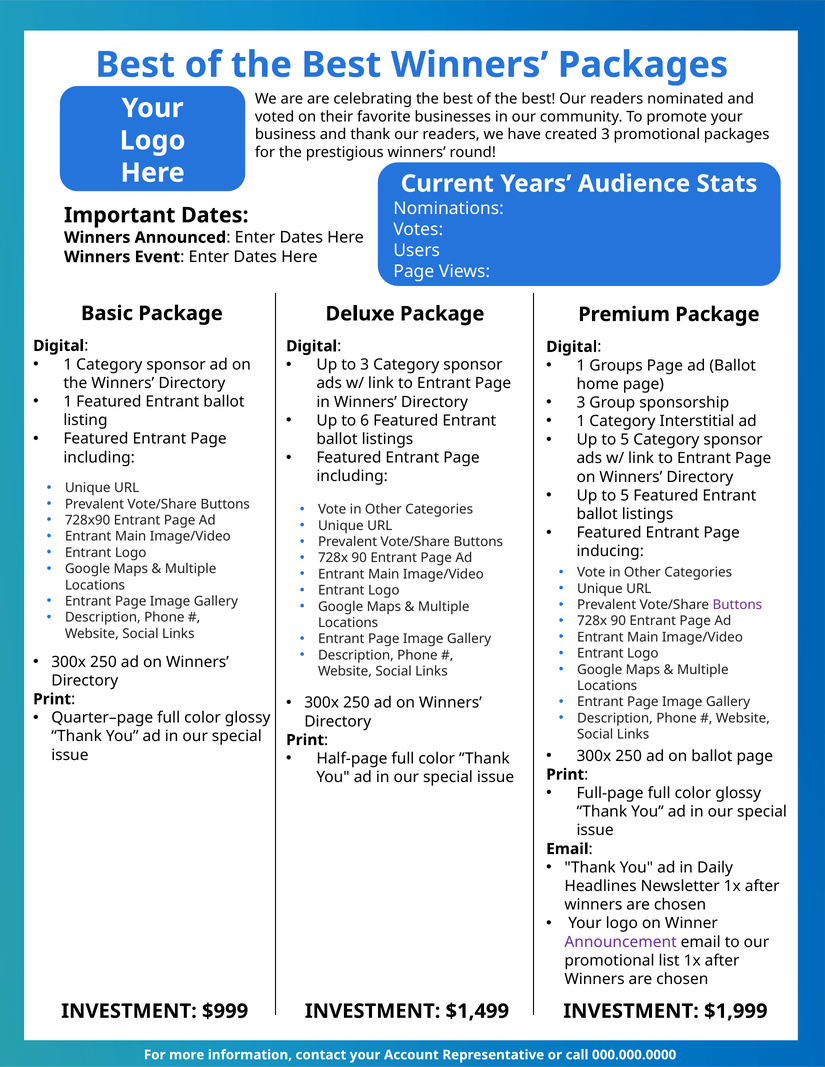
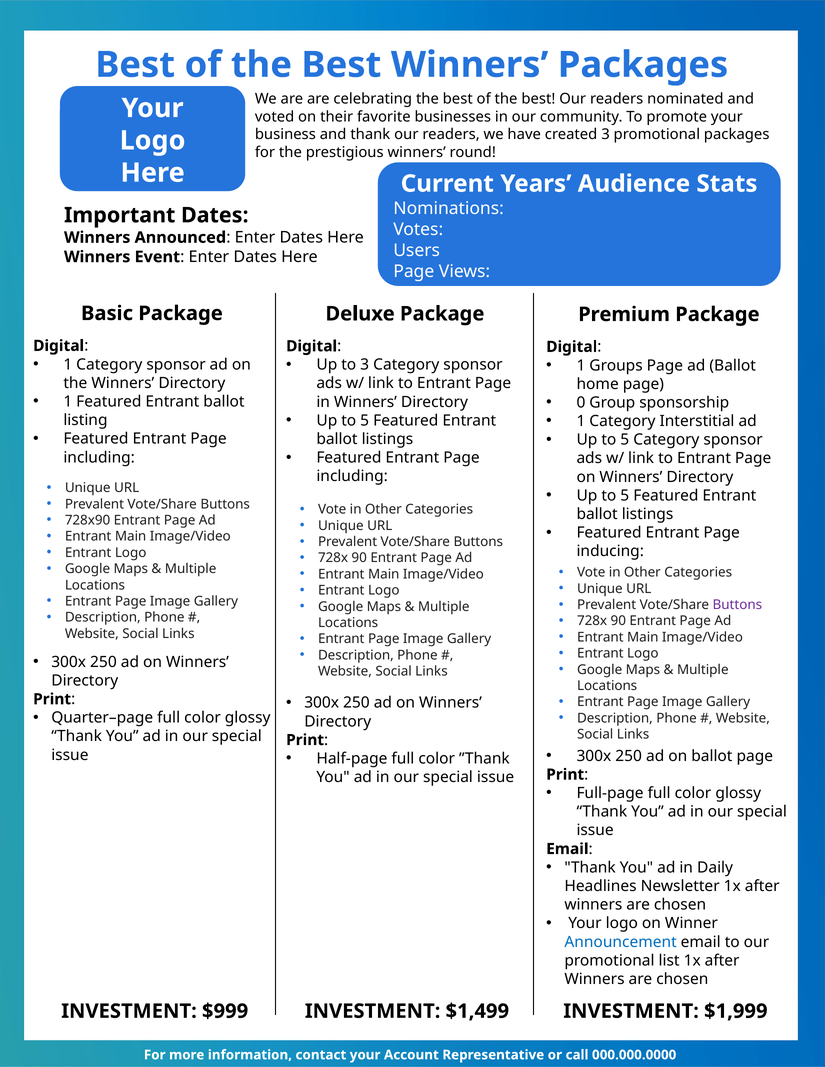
3: 3 -> 0 (581, 403)
6: 6 -> 5 (365, 421)
Announcement colour: purple -> blue (621, 943)
